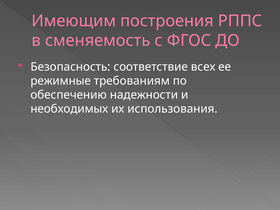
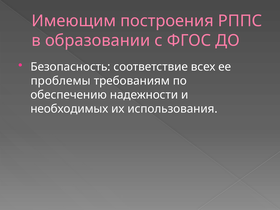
сменяемость: сменяемость -> образовании (98, 41)
режимные: режимные -> проблемы (61, 81)
